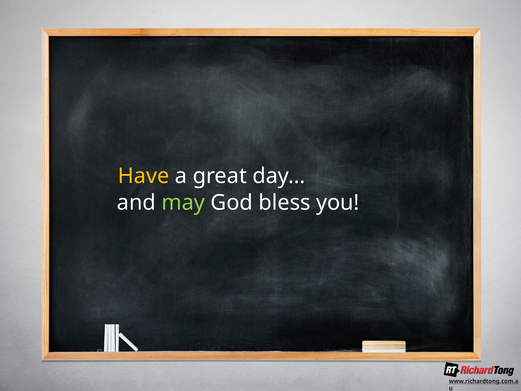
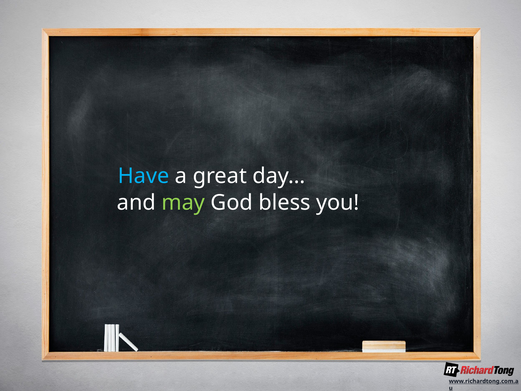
Have colour: yellow -> light blue (144, 176)
